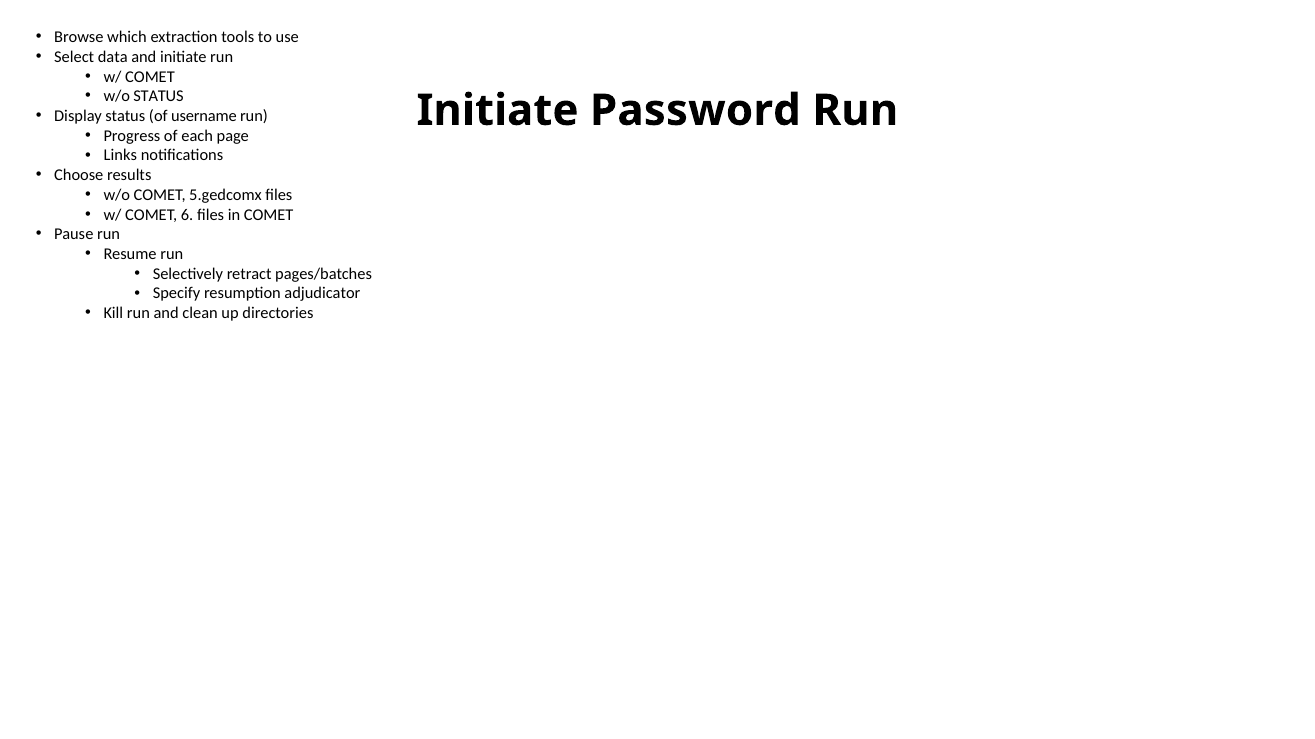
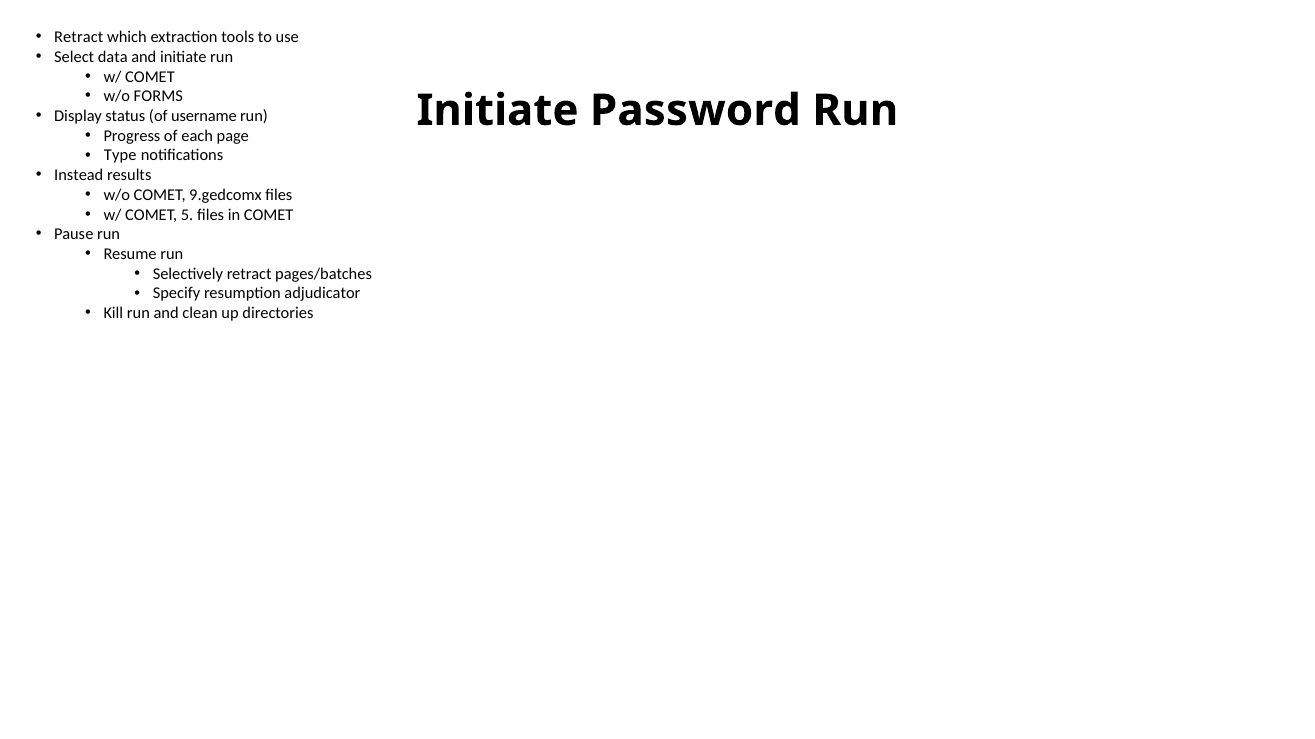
Browse: Browse -> Retract (79, 37)
w/o STATUS: STATUS -> FORMS (158, 97)
Links: Links -> Type (120, 156)
Choose: Choose -> Instead (79, 175)
5.gedcomx: 5.gedcomx -> 9.gedcomx (226, 195)
6: 6 -> 5 (187, 215)
